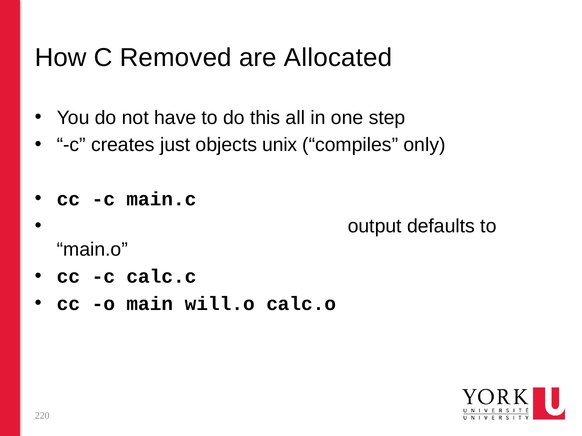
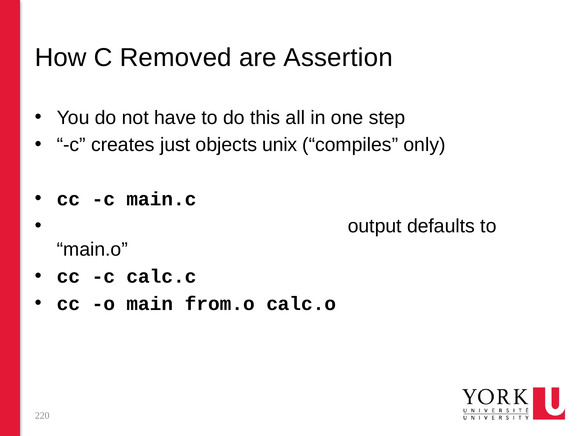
Allocated: Allocated -> Assertion (338, 58)
will.o: will.o -> from.o (220, 304)
